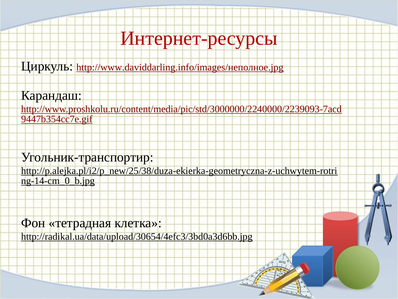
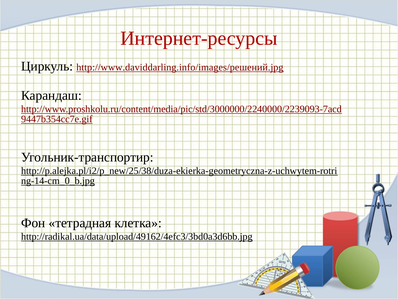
http://www.daviddarling.info/images/неполное.jpg: http://www.daviddarling.info/images/неполное.jpg -> http://www.daviddarling.info/images/решений.jpg (180, 67)
http://radikal.ua/data/upload/30654/4efc3/3bd0a3d6bb.jpg: http://radikal.ua/data/upload/30654/4efc3/3bd0a3d6bb.jpg -> http://radikal.ua/data/upload/49162/4efc3/3bd0a3d6bb.jpg (137, 236)
